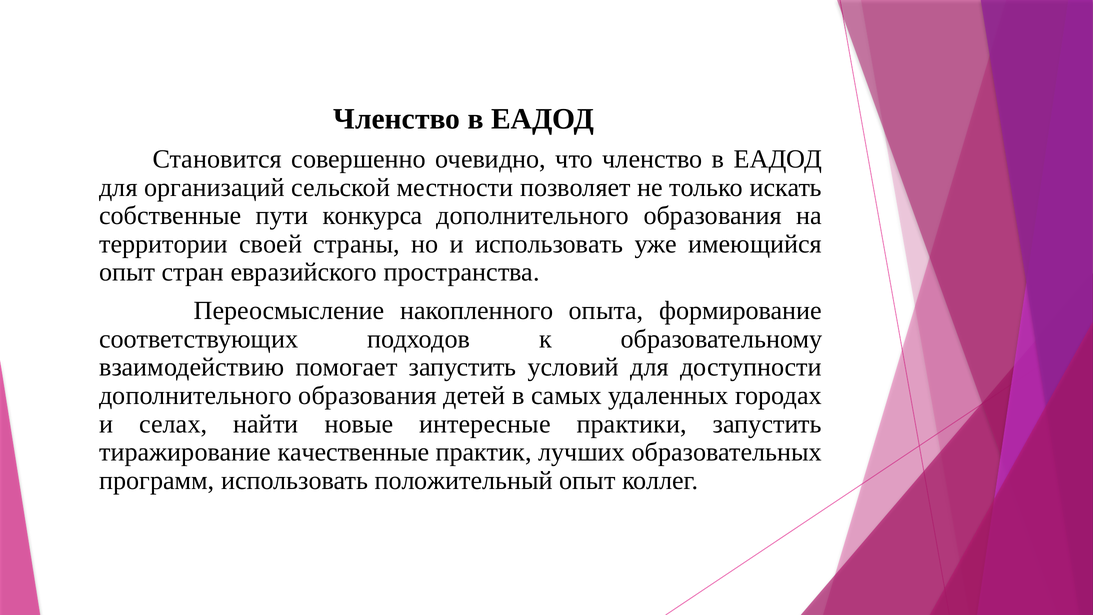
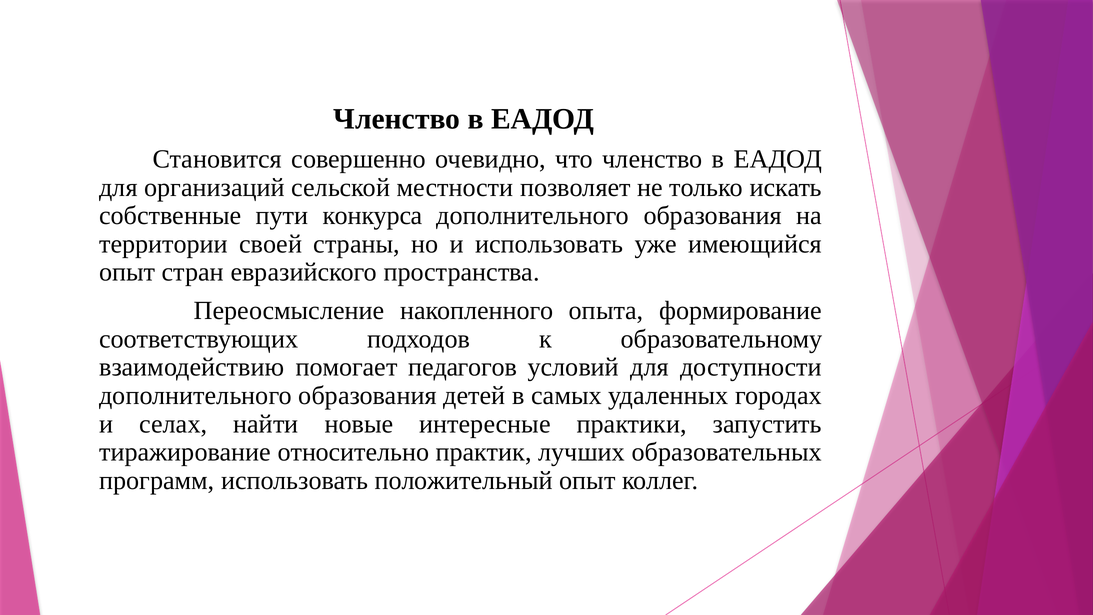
помогает запустить: запустить -> педагогов (463, 367)
качественные: качественные -> относительно (353, 452)
